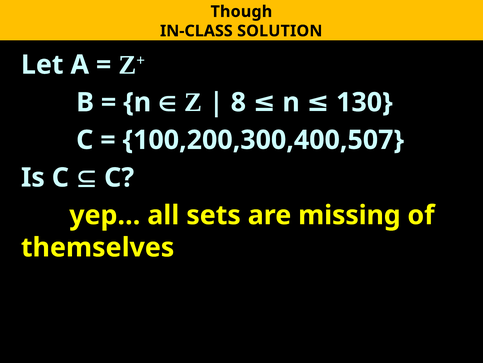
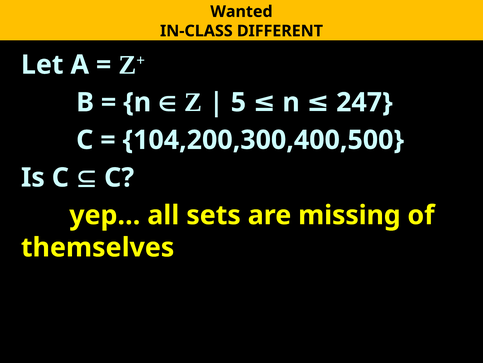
Though: Though -> Wanted (242, 12)
SOLUTION: SOLUTION -> DIFFERENT (280, 31)
8: 8 -> 5 (238, 102)
130: 130 -> 247 (364, 102)
100,200,300,400,507: 100,200,300,400,507 -> 104,200,300,400,500 (263, 140)
